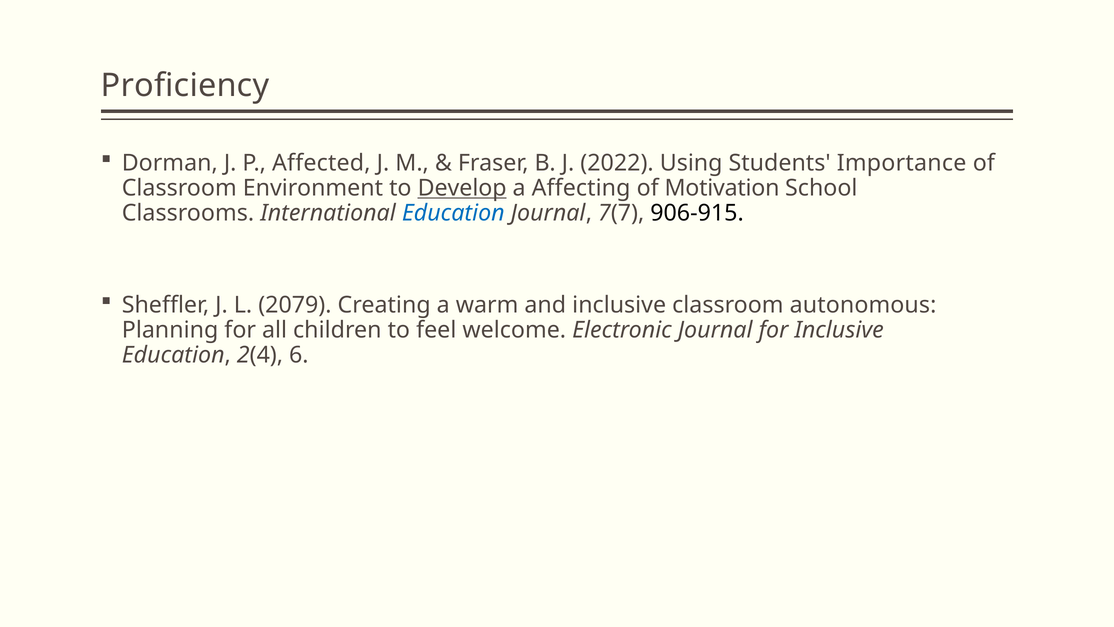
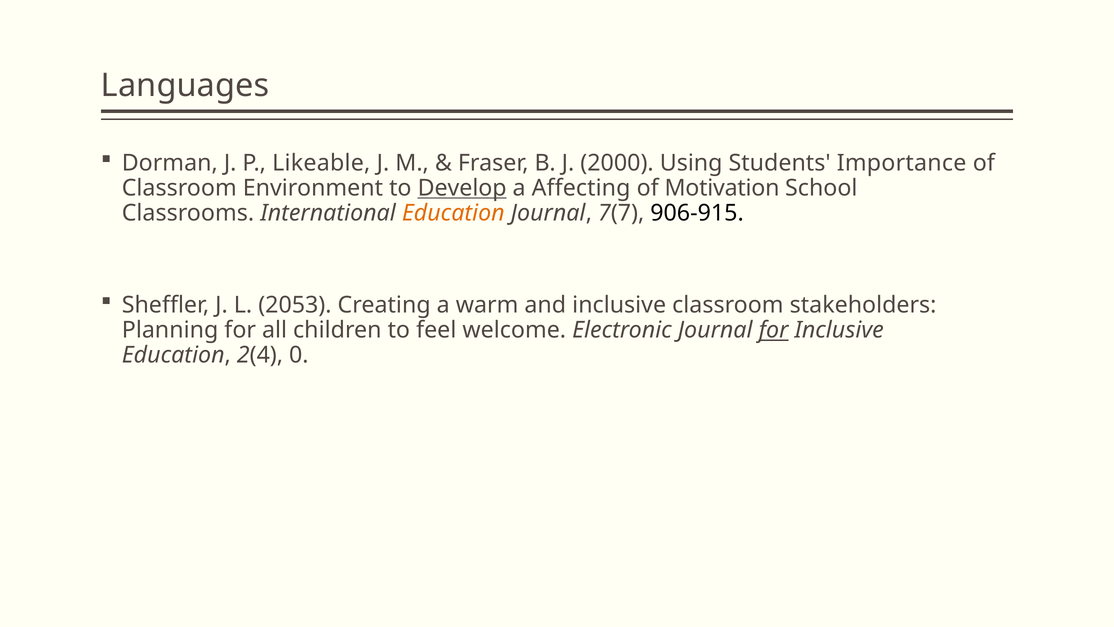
Proficiency: Proficiency -> Languages (185, 85)
Affected: Affected -> Likeable (321, 163)
2022: 2022 -> 2000 (617, 163)
Education colour: blue -> orange (453, 213)
2079: 2079 -> 2053 (295, 305)
autonomous: autonomous -> stakeholders (863, 305)
for underline: none -> present (774, 330)
6: 6 -> 0 (299, 355)
